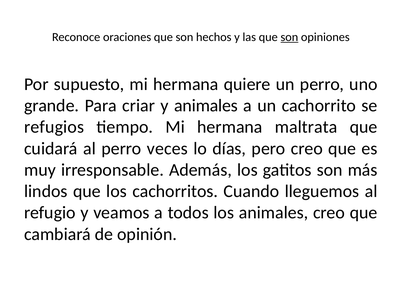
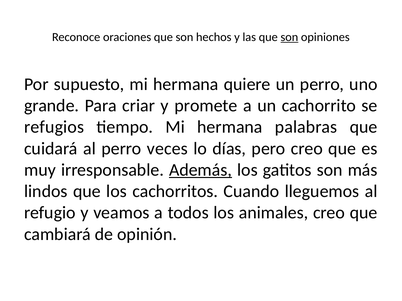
y animales: animales -> promete (206, 106)
maltrata: maltrata -> palabras (306, 127)
Además underline: none -> present (200, 170)
